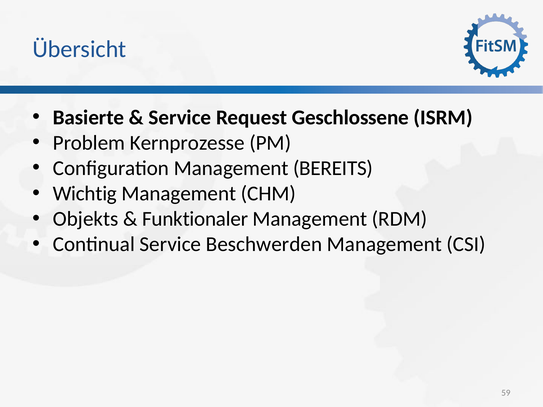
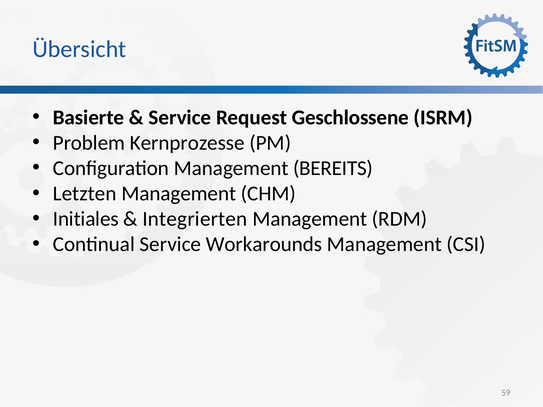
Wichtig: Wichtig -> Letzten (85, 194)
Objekts: Objekts -> Initiales (86, 219)
Funktionaler: Funktionaler -> Integrierten (195, 219)
Beschwerden: Beschwerden -> Workarounds (264, 244)
